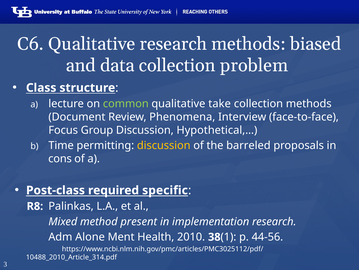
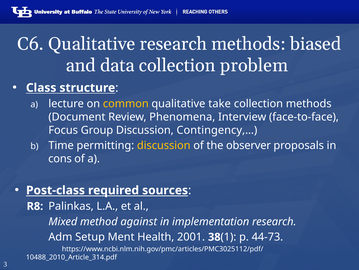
common colour: light green -> yellow (126, 103)
Hypothetical,…: Hypothetical,… -> Contingency,… (217, 130)
barreled: barreled -> observer (249, 145)
specific: specific -> sources (165, 190)
present: present -> against (139, 221)
Alone: Alone -> Setup (90, 236)
2010: 2010 -> 2001 (191, 236)
44-56: 44-56 -> 44-73 (267, 236)
